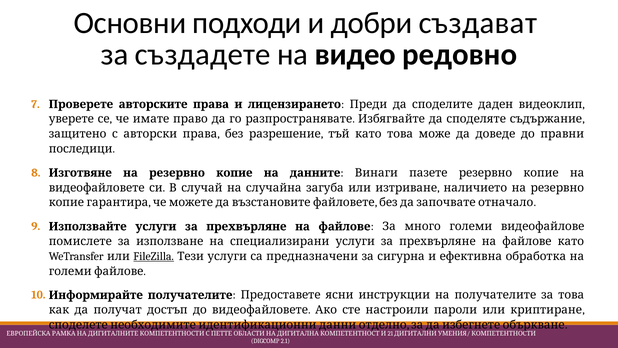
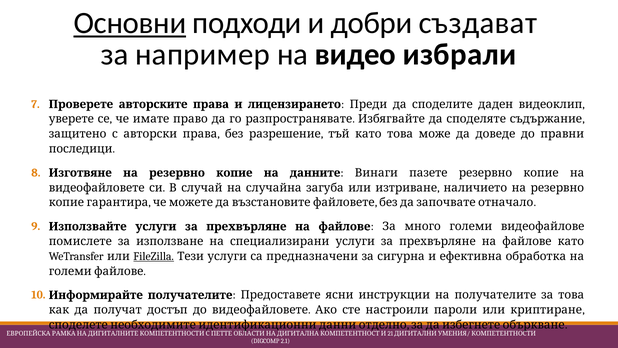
Основни underline: none -> present (130, 23)
създадете: създадете -> например (203, 55)
редовно: редовно -> избрали (459, 55)
